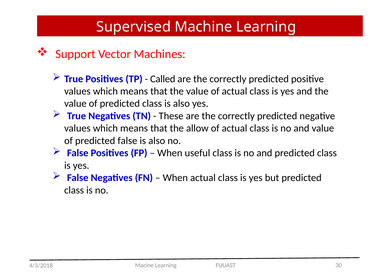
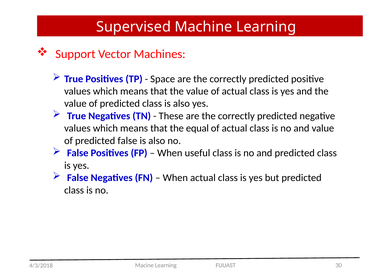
Called: Called -> Space (163, 79)
allow: allow -> equal (197, 128)
